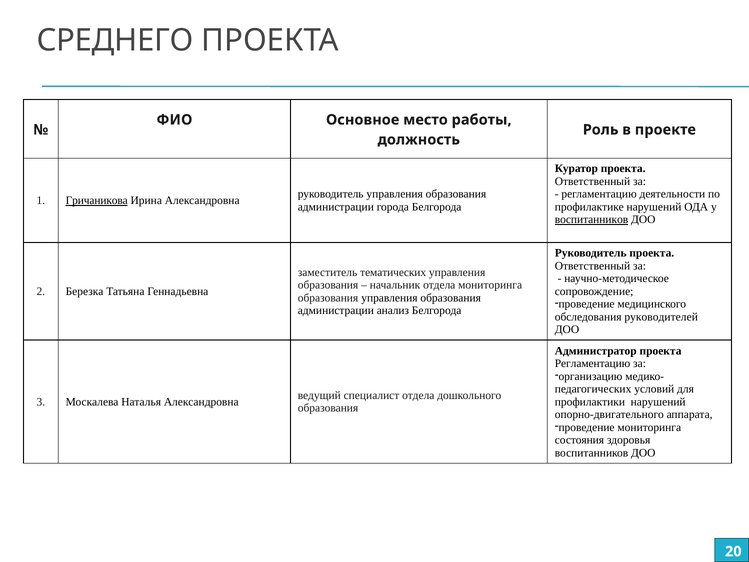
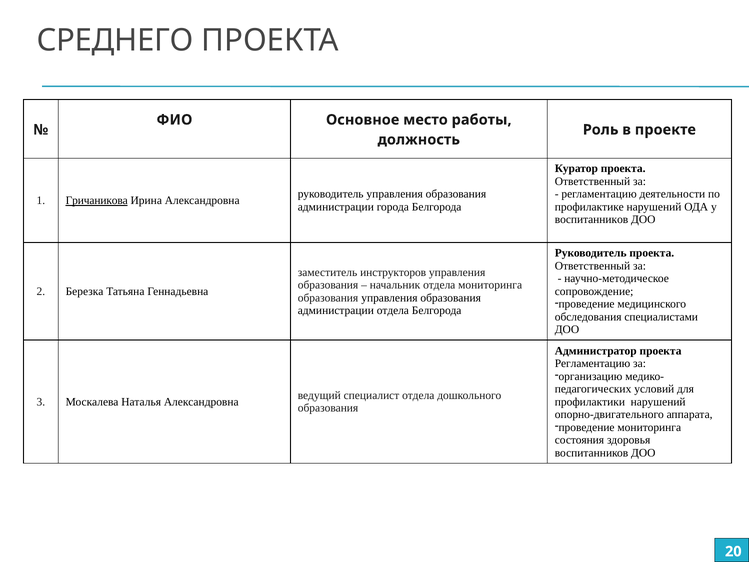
воспитанников underline: present -> none (592, 220)
тематических: тематических -> инструкторов (393, 272)
администрации анализ: анализ -> отдела (393, 310)
руководителей: руководителей -> специалистами (661, 317)
